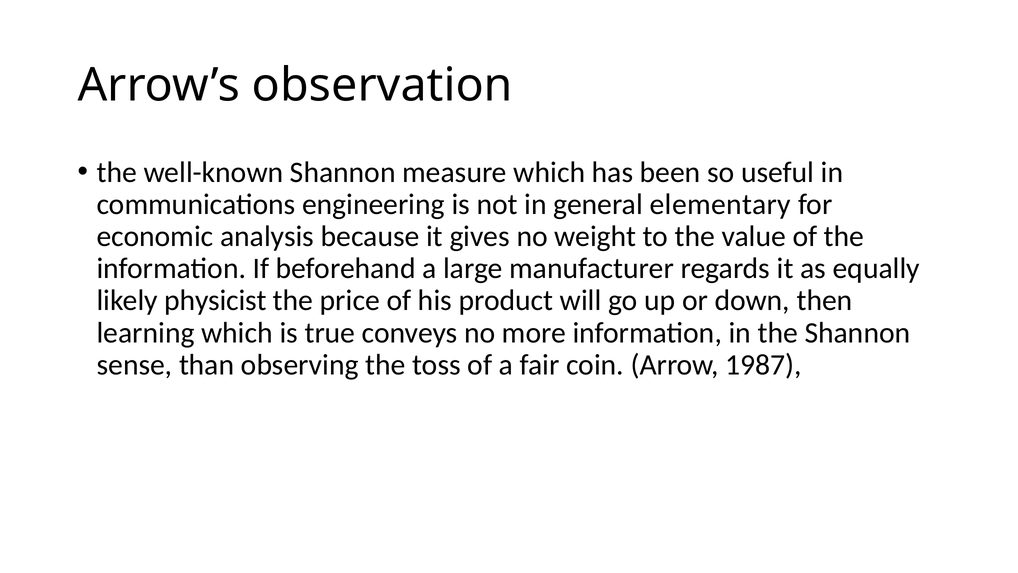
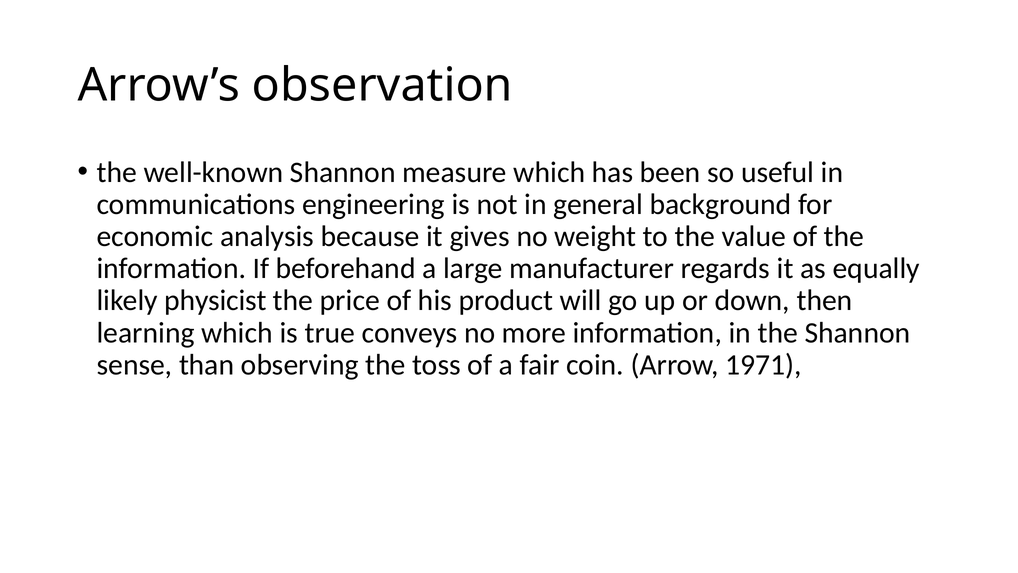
elementary: elementary -> background (721, 204)
1987: 1987 -> 1971 (763, 365)
